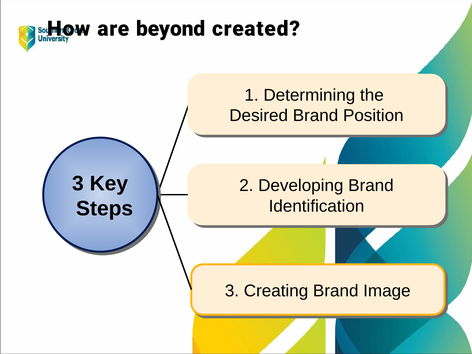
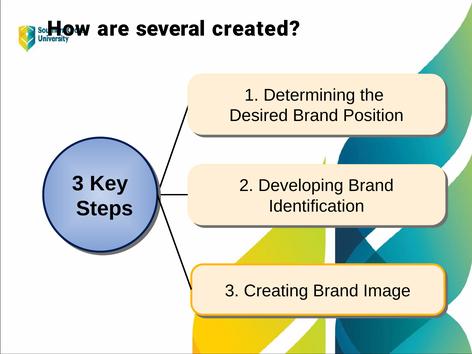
beyond: beyond -> several (171, 29)
